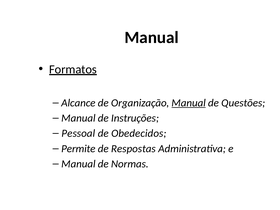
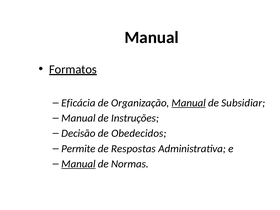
Alcance: Alcance -> Eficácia (78, 103)
Questões: Questões -> Subsidiar (243, 103)
Pessoal: Pessoal -> Decisão (78, 133)
Manual underline: none -> present (78, 164)
